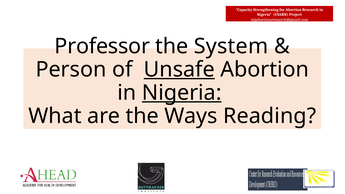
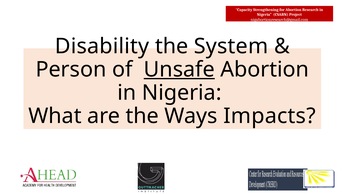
Professor: Professor -> Disability (102, 46)
Nigeria underline: present -> none (182, 93)
Reading: Reading -> Impacts (270, 116)
